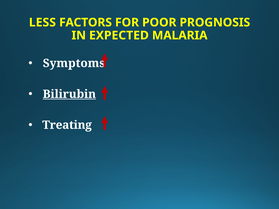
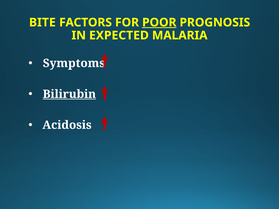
LESS: LESS -> BITE (42, 22)
POOR underline: none -> present (159, 22)
Treating: Treating -> Acidosis (67, 125)
